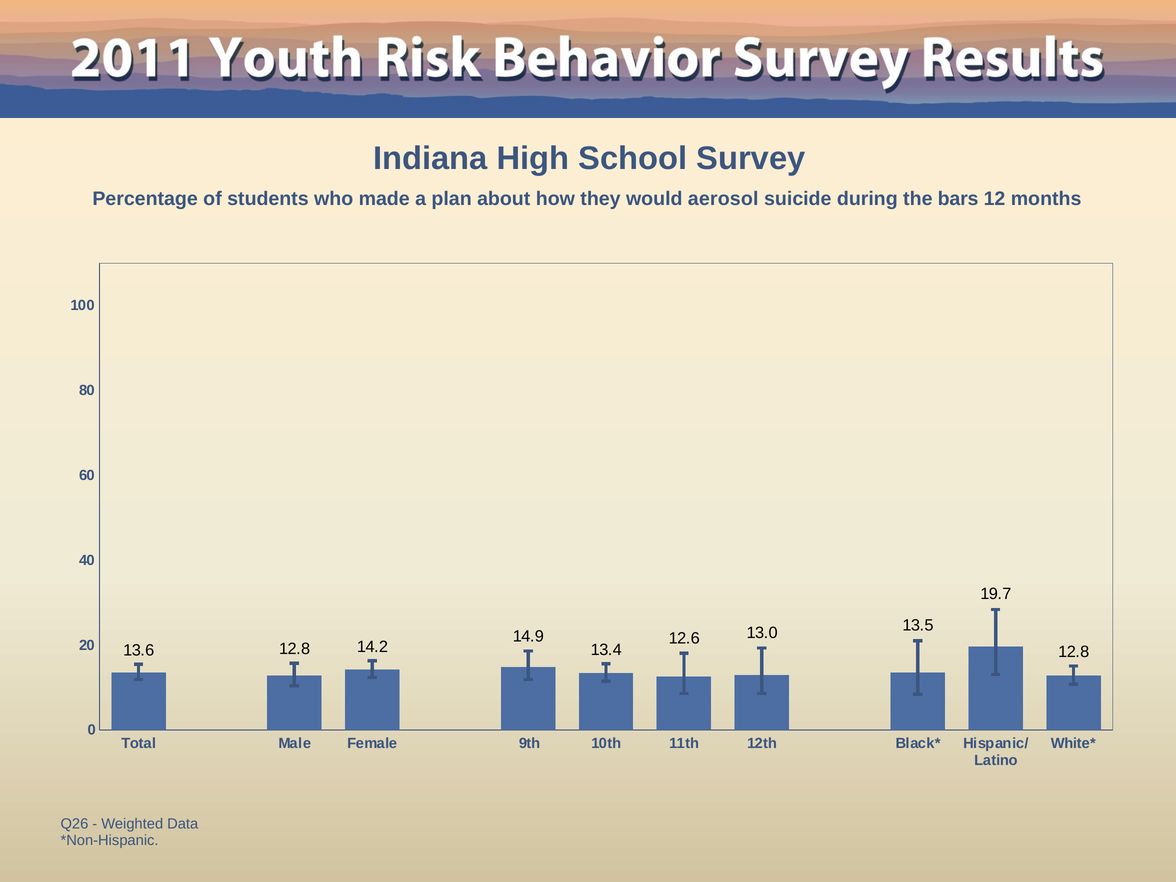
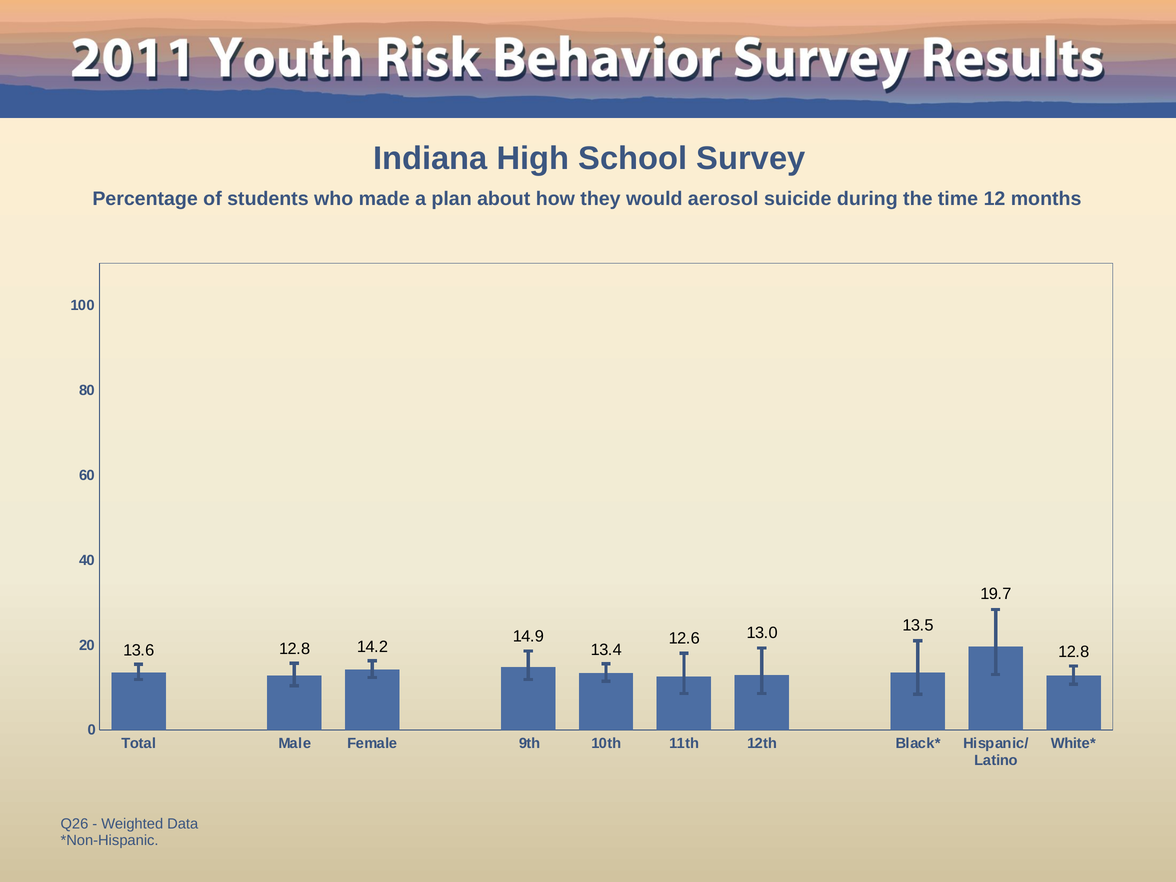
bars: bars -> time (958, 199)
